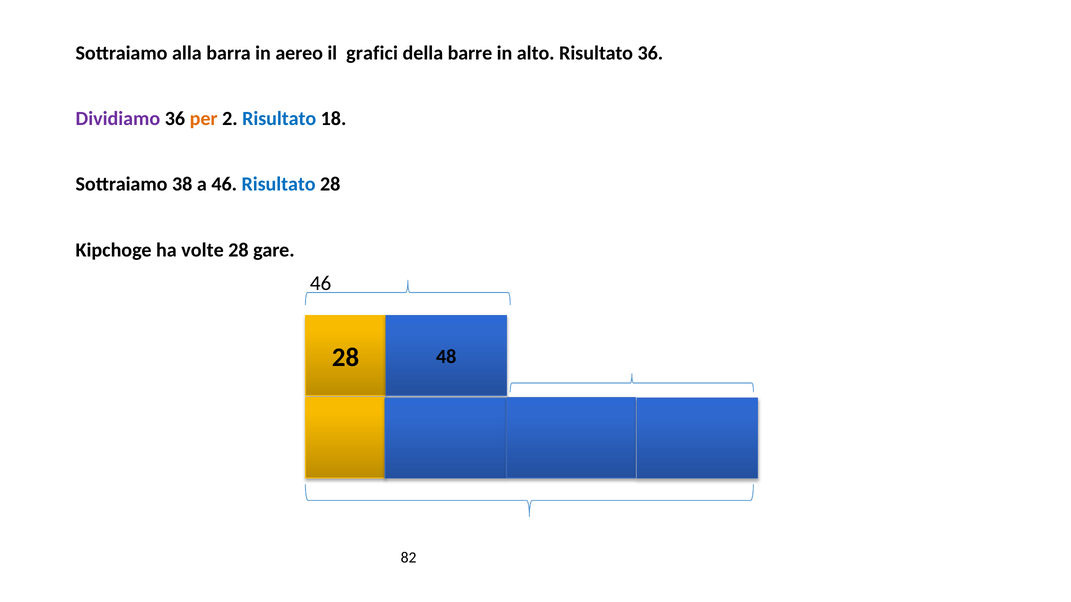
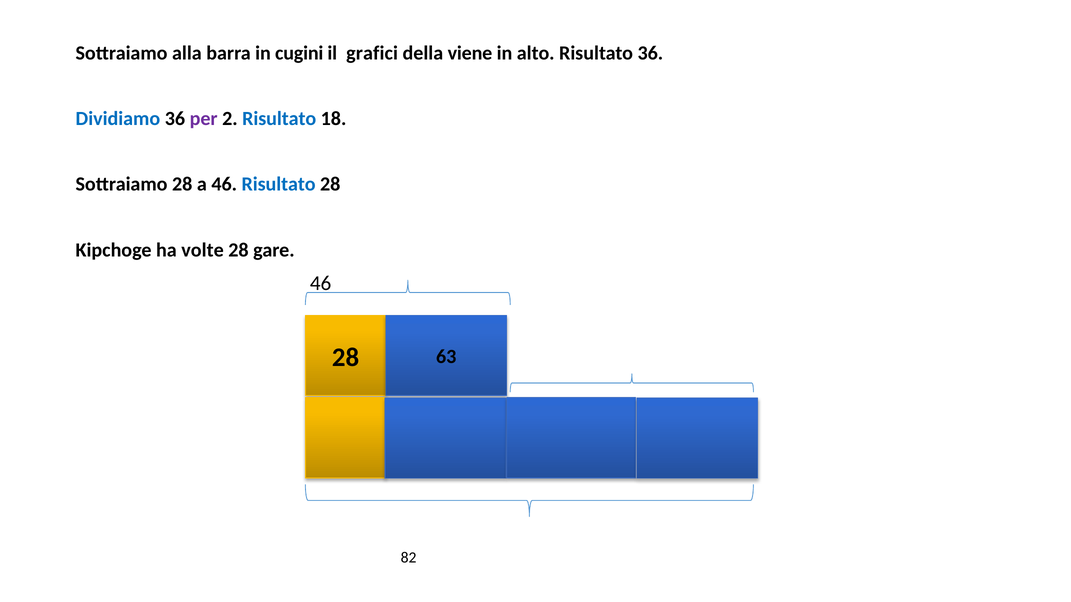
aereo: aereo -> cugini (299, 53)
barre: barre -> viene (470, 53)
Dividiamo colour: purple -> blue (118, 119)
per colour: orange -> purple (204, 119)
Sottraiamo 38: 38 -> 28 (182, 185)
48: 48 -> 63 (446, 357)
